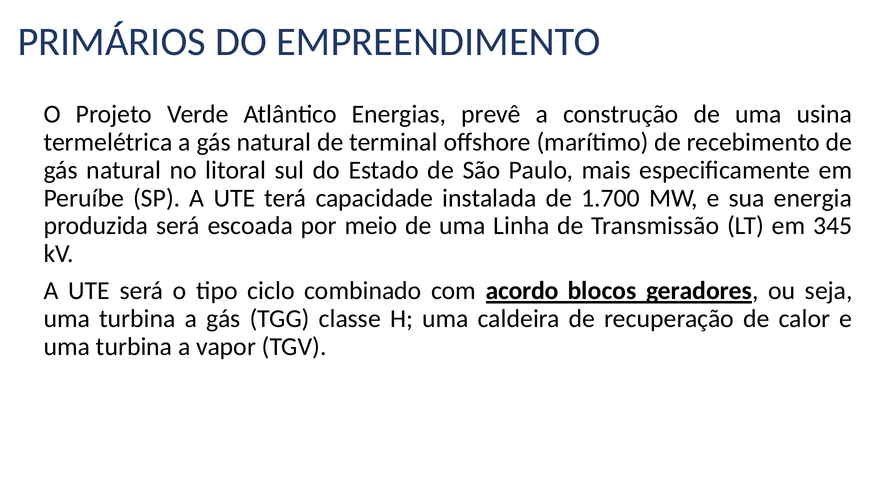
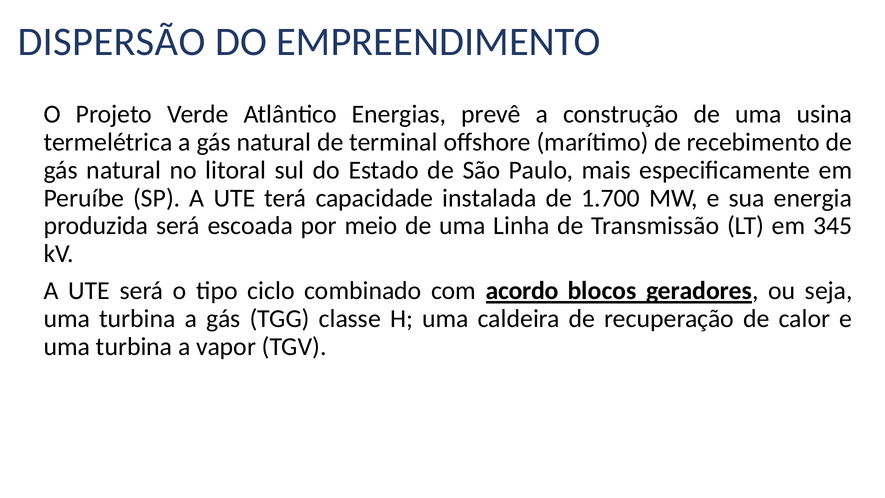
PRIMÁRIOS: PRIMÁRIOS -> DISPERSÃO (112, 42)
